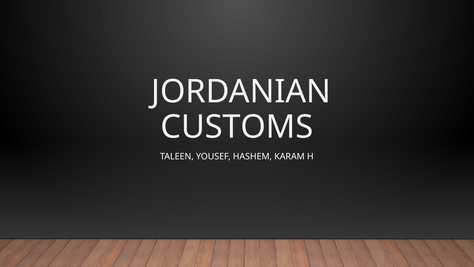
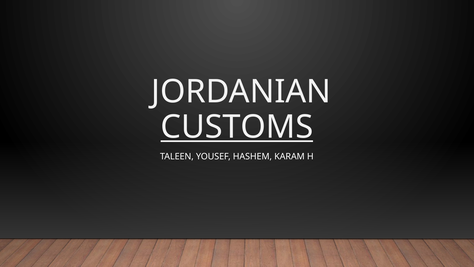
CUSTOMS underline: none -> present (237, 127)
